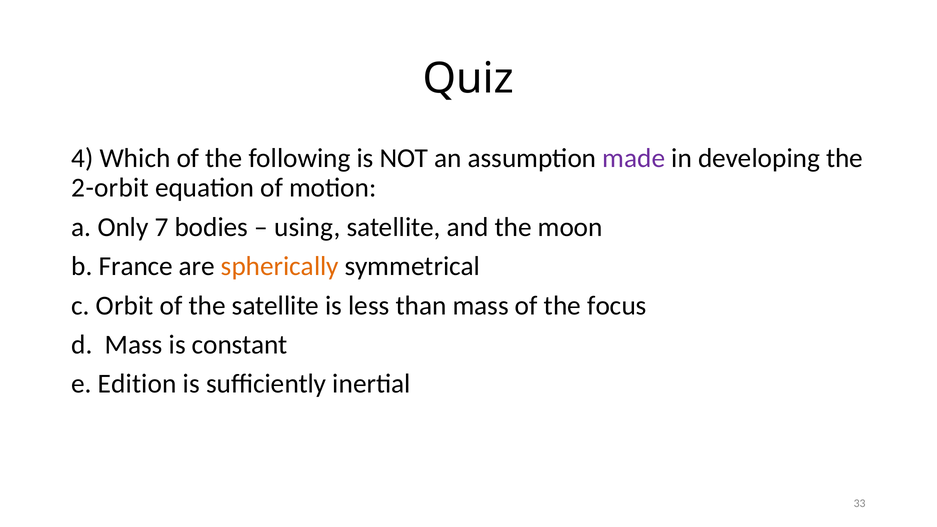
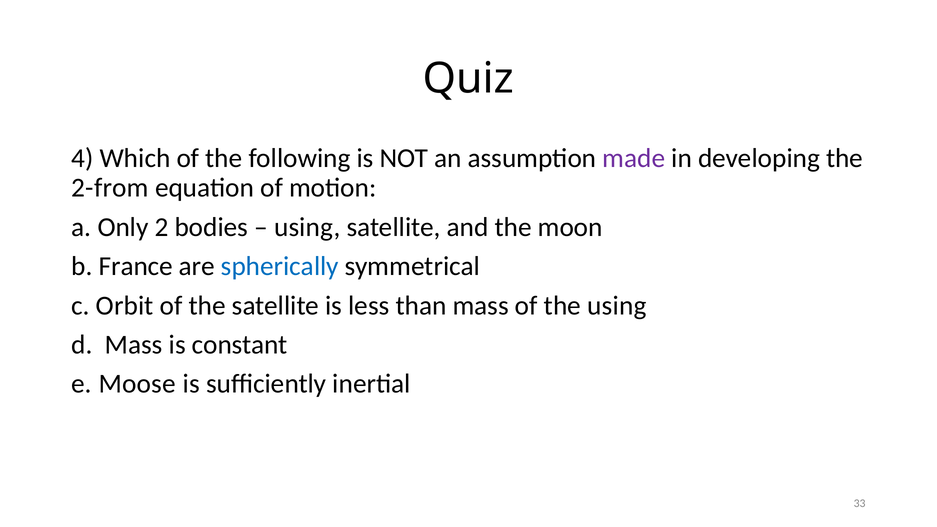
2-orbit: 2-orbit -> 2-from (110, 188)
7: 7 -> 2 (162, 227)
spherically colour: orange -> blue (280, 266)
the focus: focus -> using (617, 306)
Edition: Edition -> Moose (137, 384)
